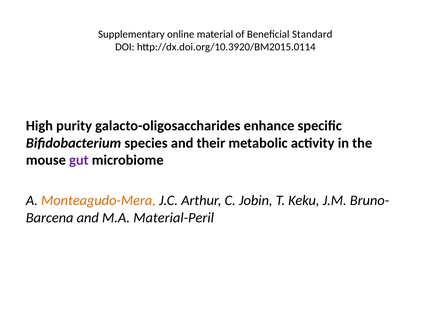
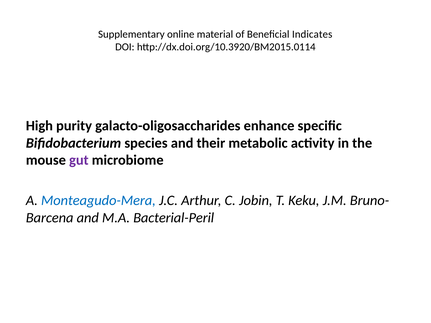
Standard: Standard -> Indicates (312, 34)
Monteagudo-Mera colour: orange -> blue (98, 201)
Material-Peril: Material-Peril -> Bacterial-Peril (174, 218)
